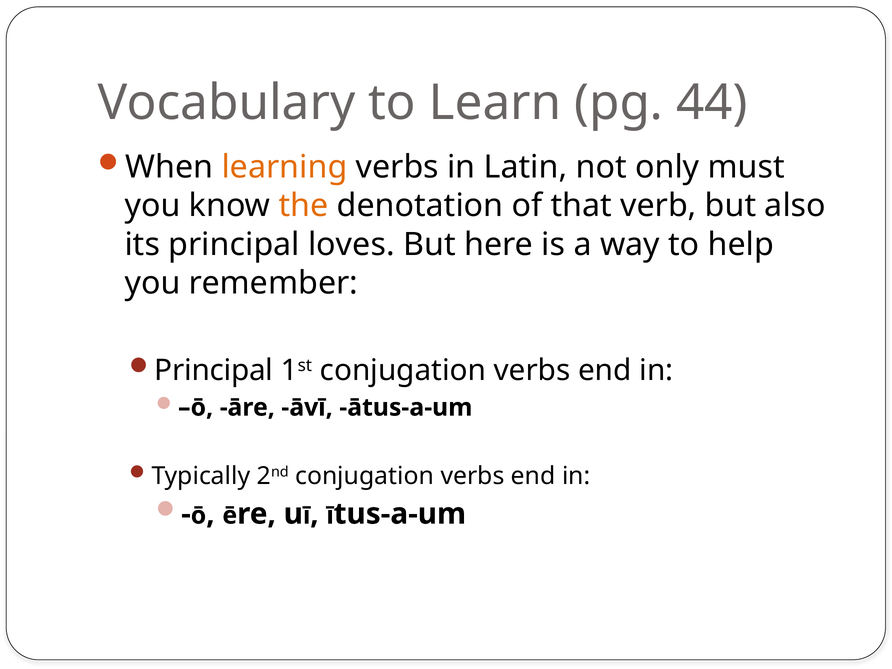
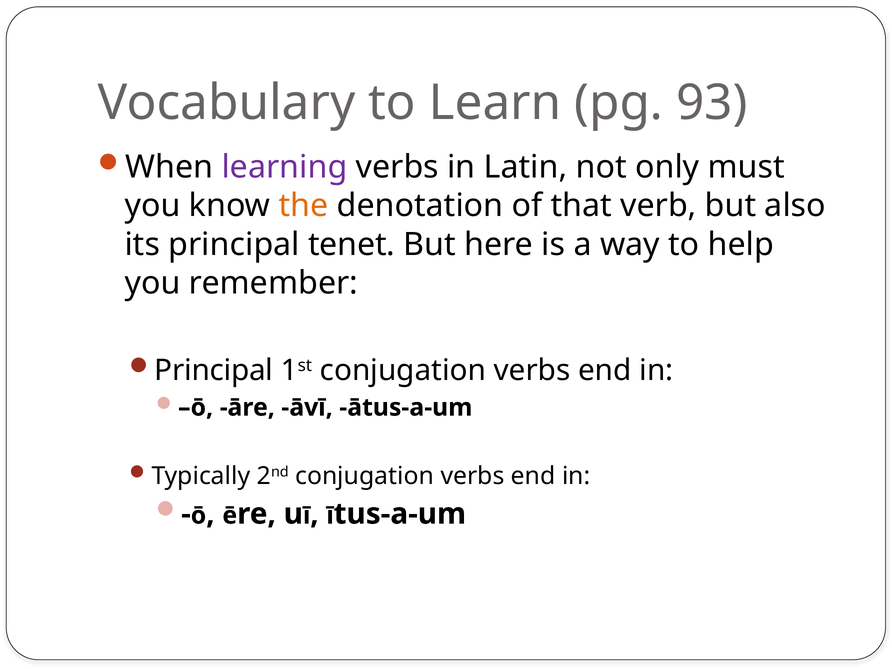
44: 44 -> 93 (712, 103)
learning colour: orange -> purple (284, 167)
loves: loves -> tenet (352, 244)
